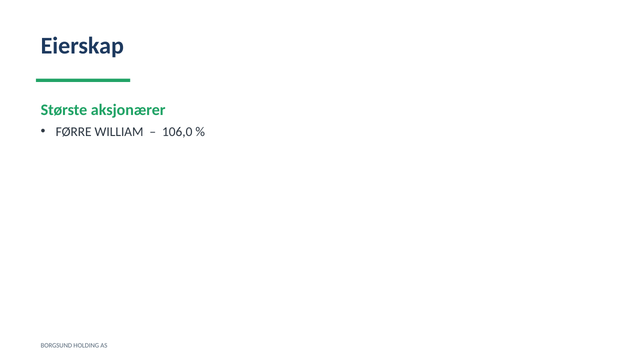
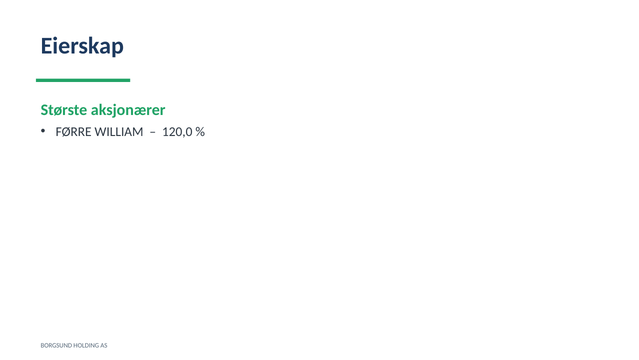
106,0: 106,0 -> 120,0 (177, 131)
